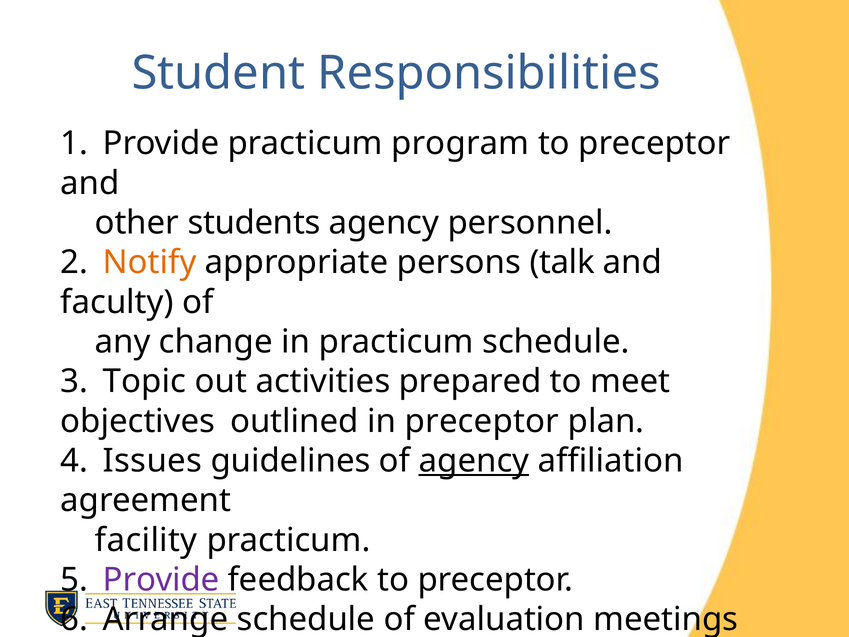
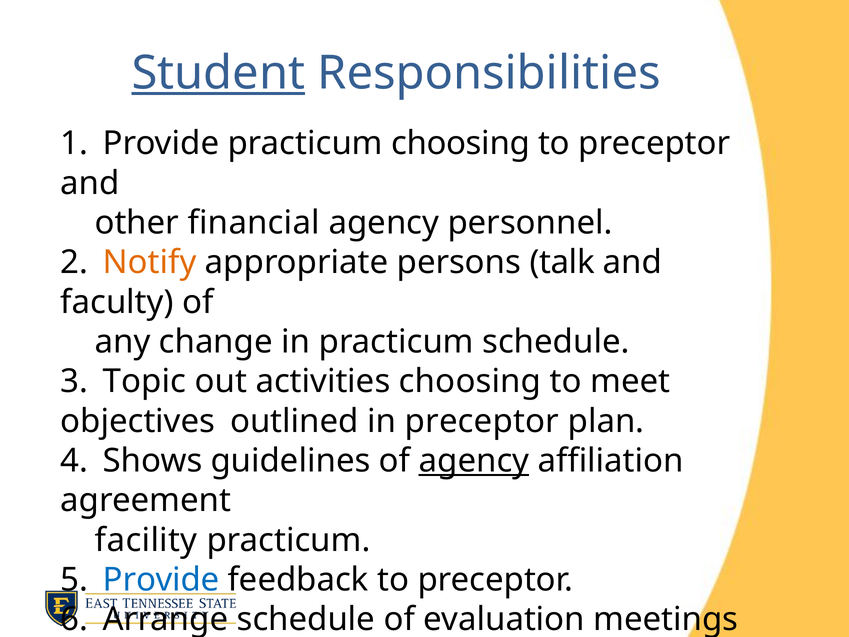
Student underline: none -> present (218, 73)
practicum program: program -> choosing (461, 144)
students: students -> financial (254, 223)
activities prepared: prepared -> choosing (470, 381)
Issues: Issues -> Shows (153, 461)
Provide colour: purple -> blue (161, 580)
